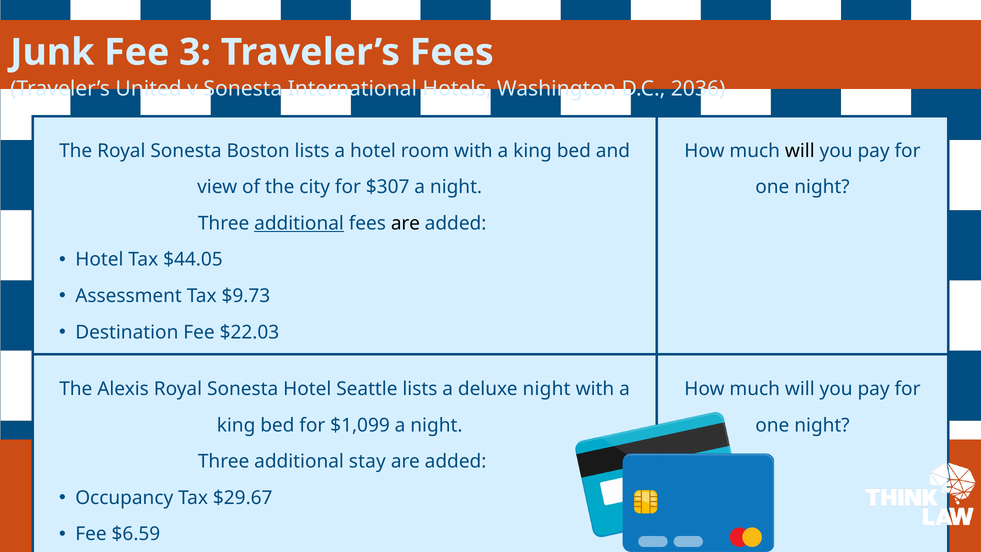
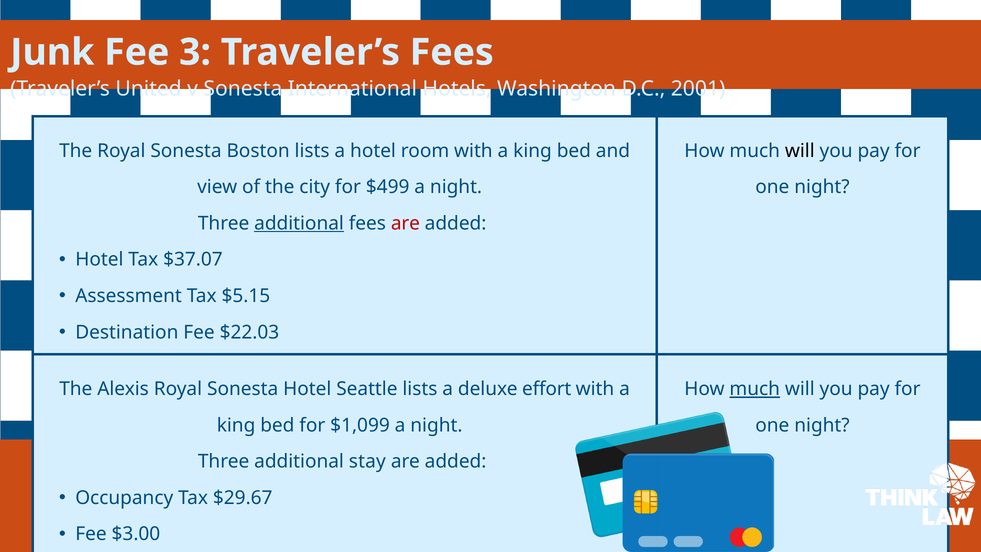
2036: 2036 -> 2001 (698, 89)
$307: $307 -> $499 (388, 187)
are colour: black -> red (405, 223)
$44.05: $44.05 -> $37.07 (193, 260)
$9.73: $9.73 -> $5.15 (246, 296)
deluxe night: night -> effort (547, 389)
much underline: none -> present (755, 389)
$6.59: $6.59 -> $3.00 (136, 534)
